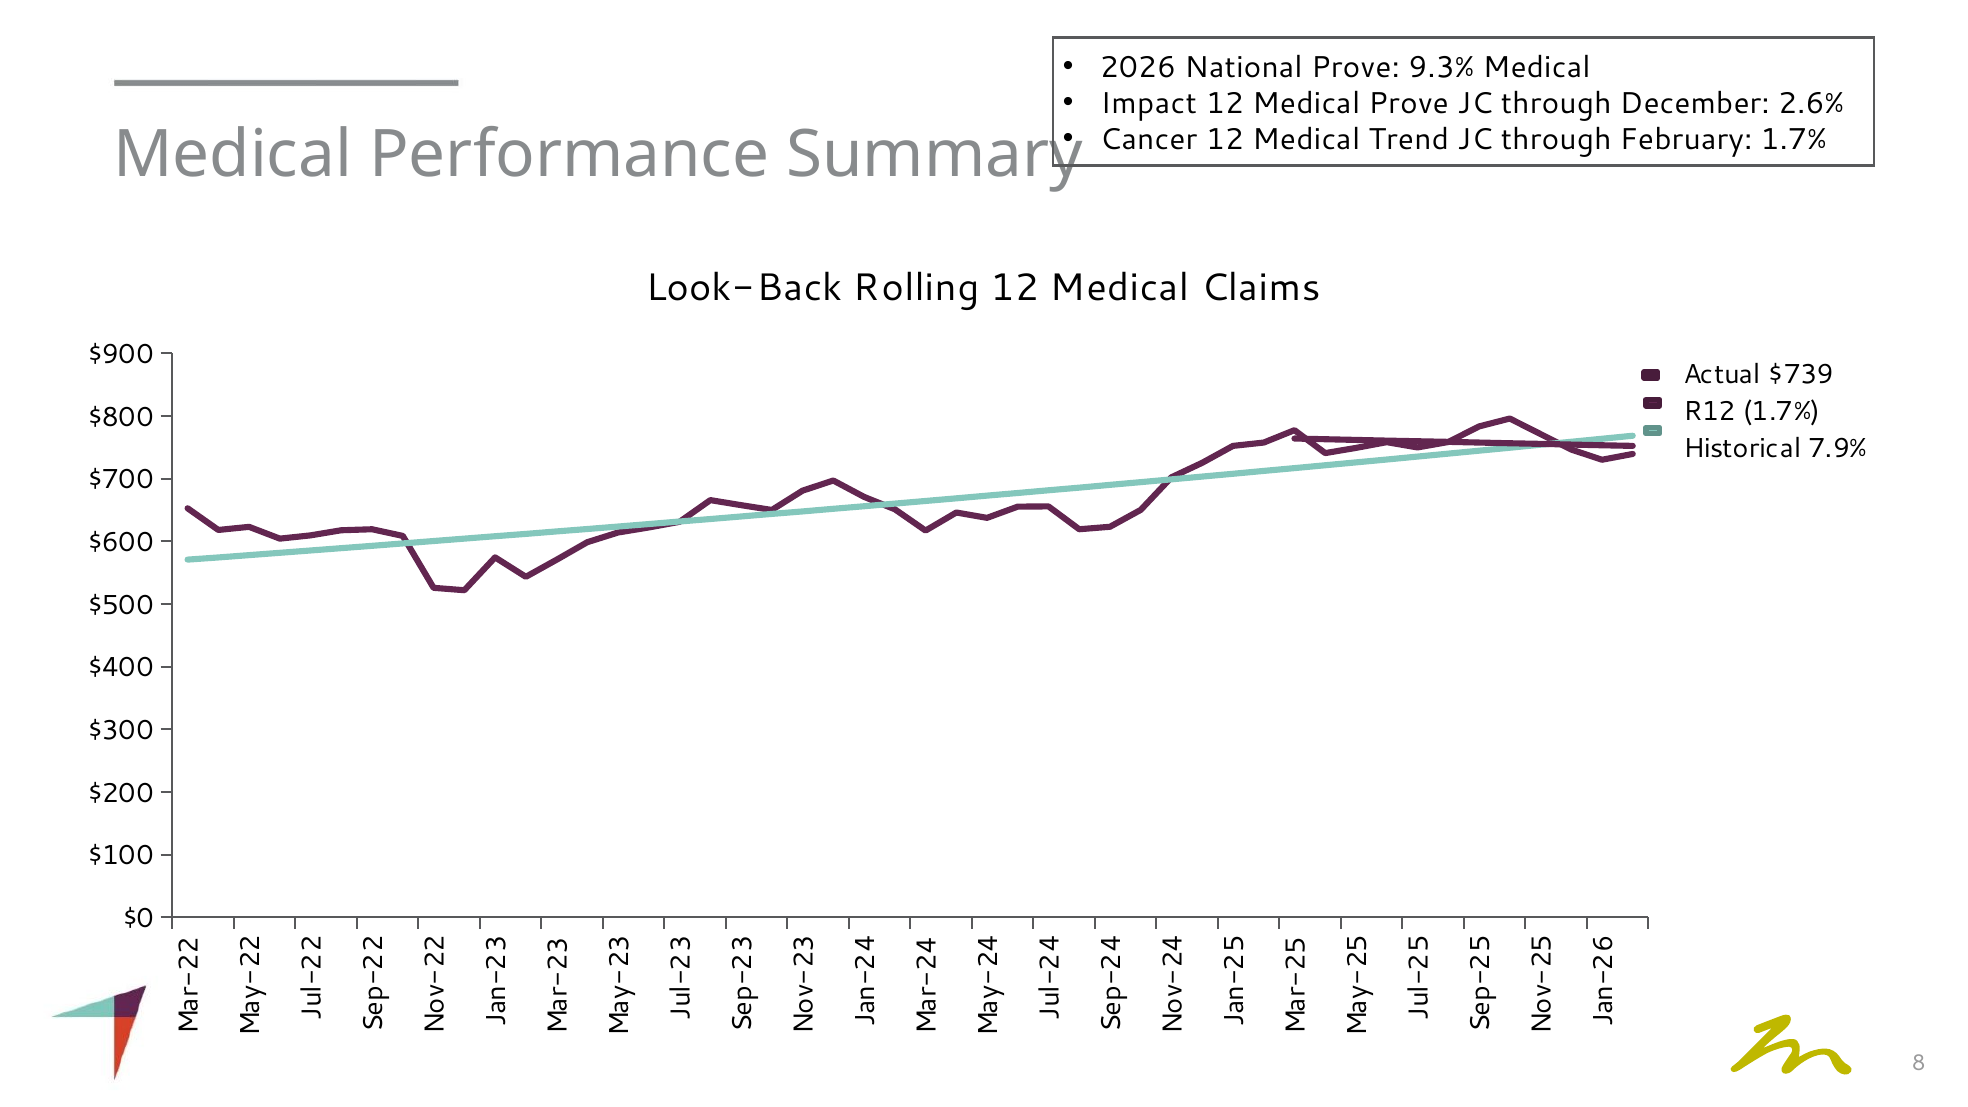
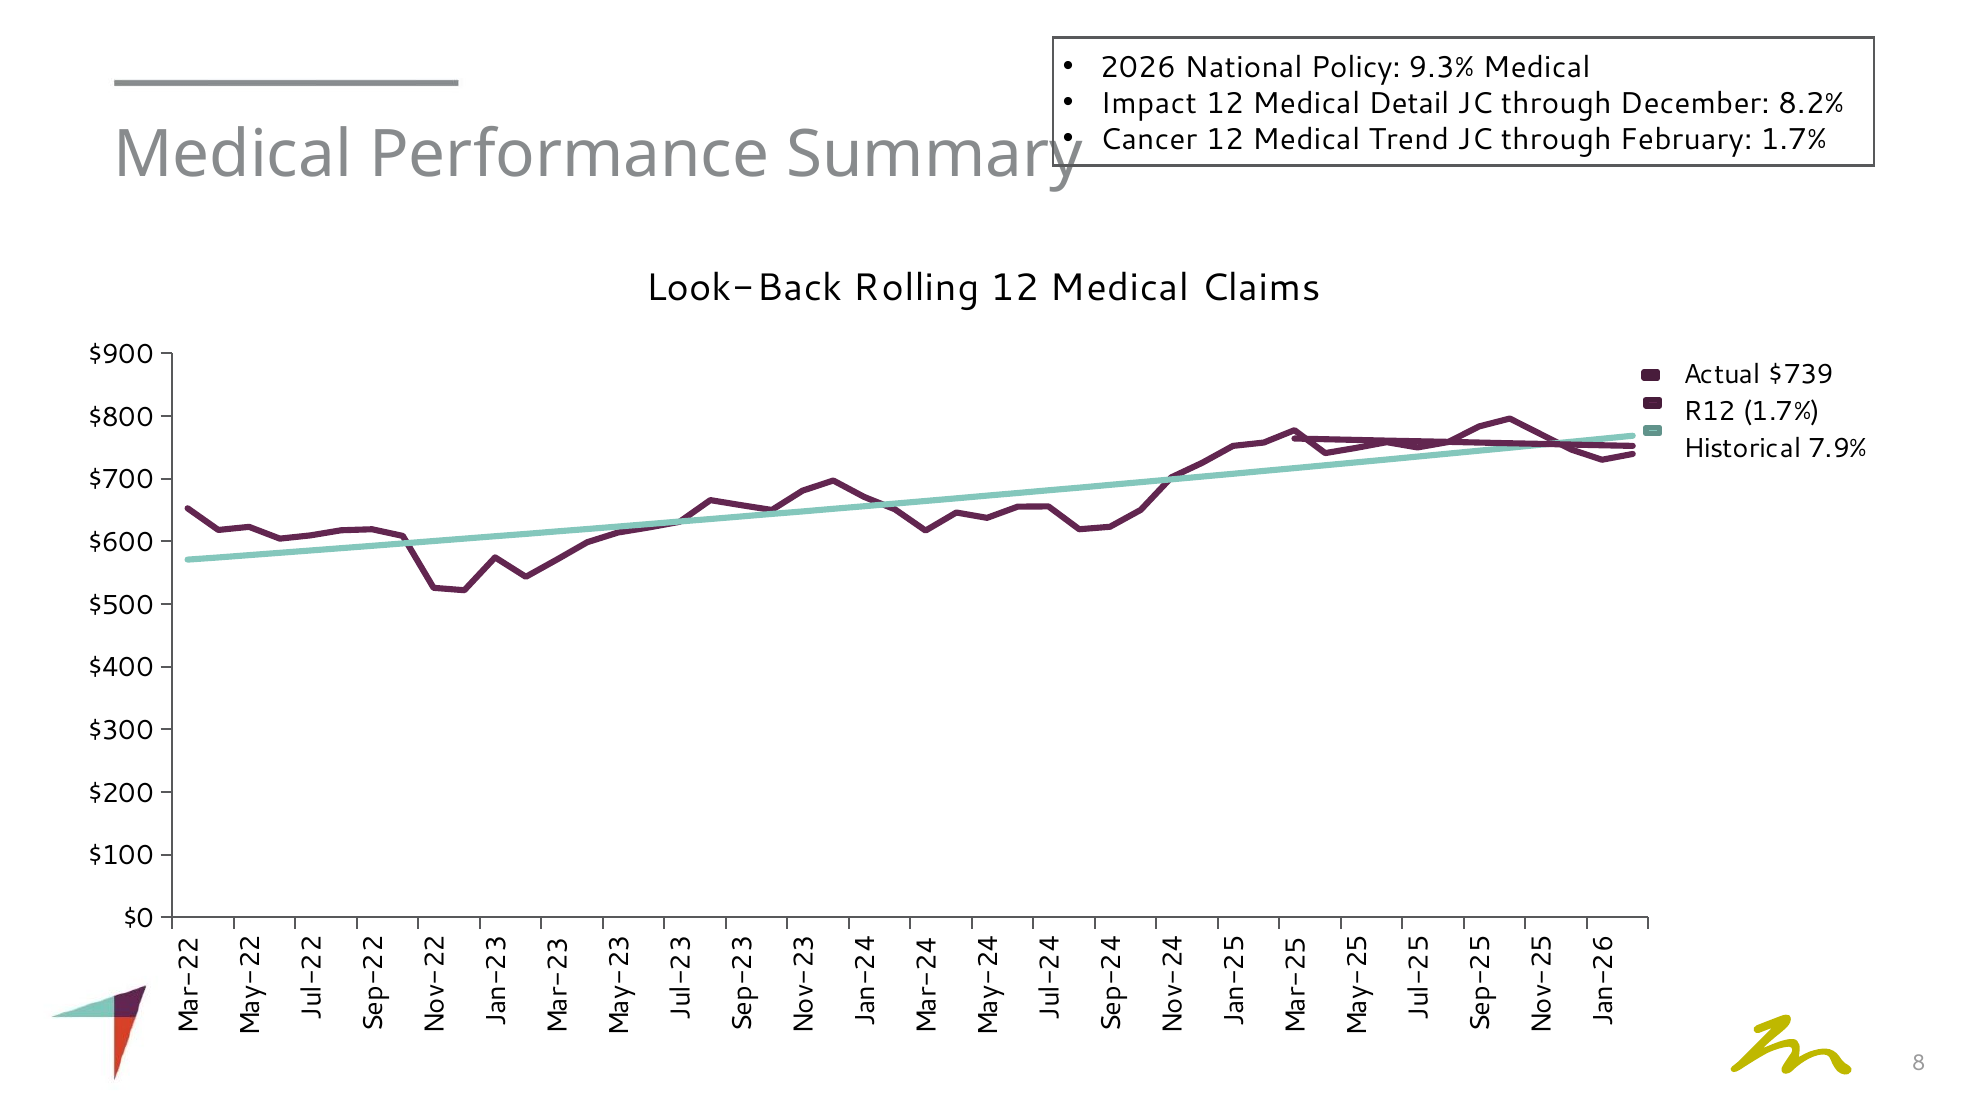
National Prove: Prove -> Policy (1356, 67)
Medical Prove: Prove -> Detail (1409, 104)
2.6%: 2.6% -> 8.2% (1811, 104)
